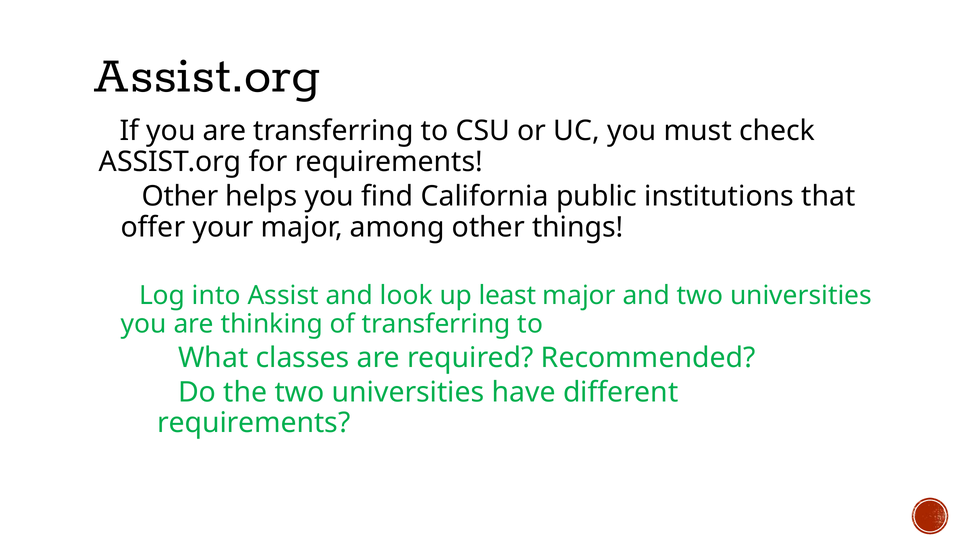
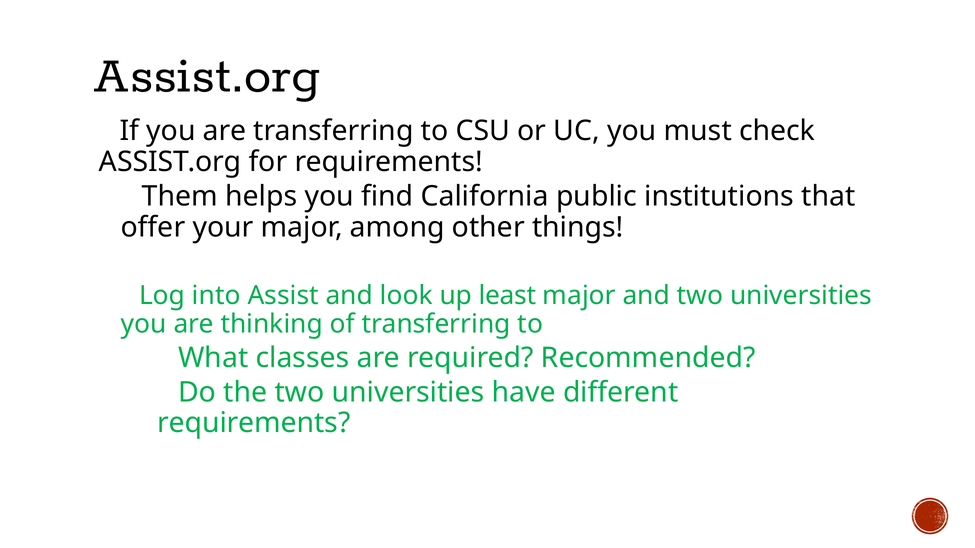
Other: Other -> Them (180, 197)
